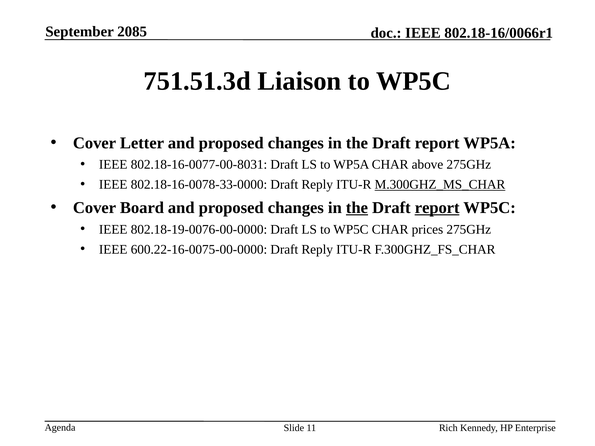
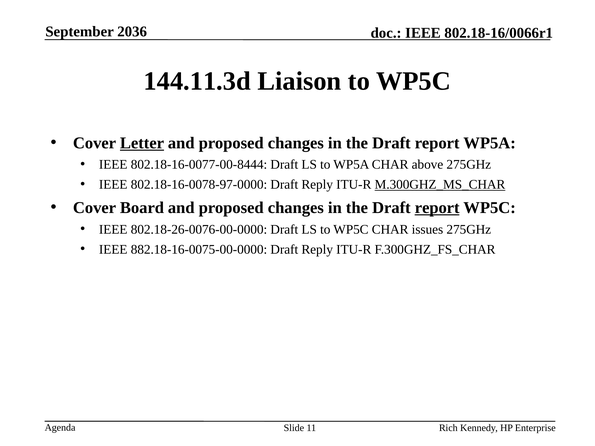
2085: 2085 -> 2036 (132, 32)
751.51.3d: 751.51.3d -> 144.11.3d (197, 81)
Letter underline: none -> present (142, 143)
802.18-16-0077-00-8031: 802.18-16-0077-00-8031 -> 802.18-16-0077-00-8444 (199, 165)
802.18-16-0078-33-0000: 802.18-16-0078-33-0000 -> 802.18-16-0078-97-0000 (199, 185)
the underline: present -> none (357, 208)
802.18-19-0076-00-0000: 802.18-19-0076-00-0000 -> 802.18-26-0076-00-0000 (199, 229)
prices: prices -> issues (427, 229)
600.22-16-0075-00-0000: 600.22-16-0075-00-0000 -> 882.18-16-0075-00-0000 (199, 249)
